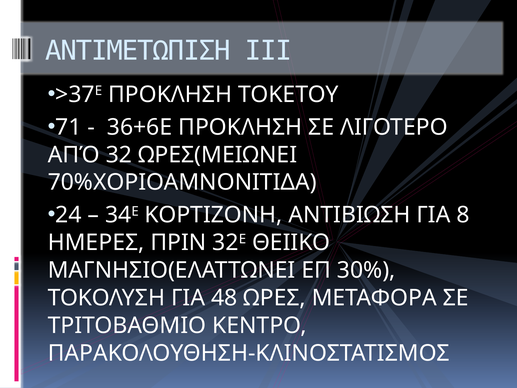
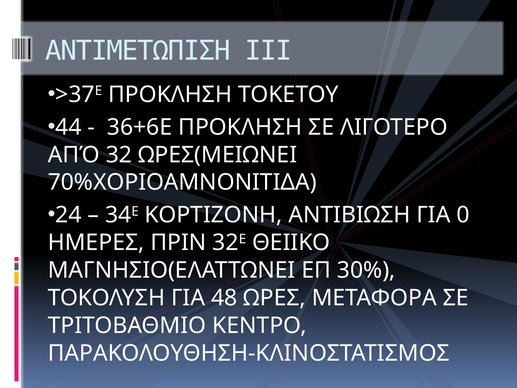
71: 71 -> 44 (68, 127)
8: 8 -> 0 (463, 215)
